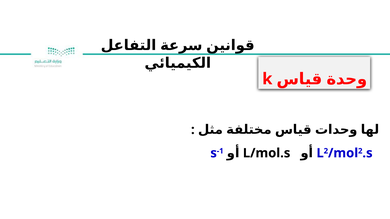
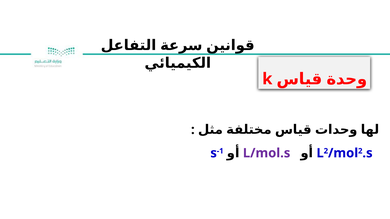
L/mol.s colour: black -> purple (267, 153)
